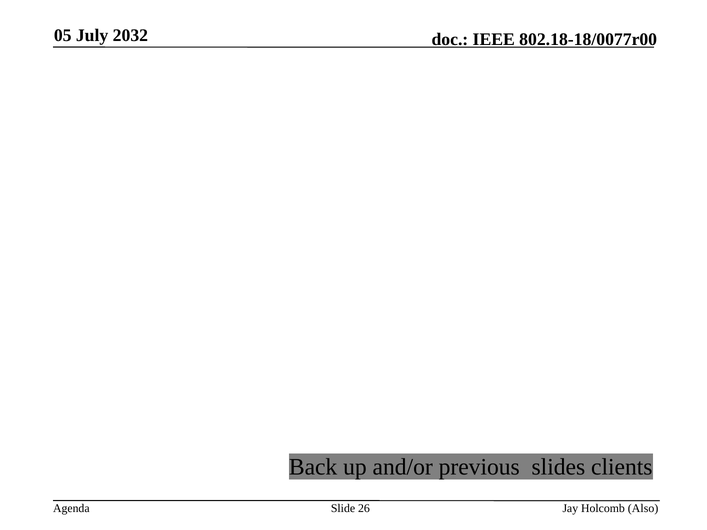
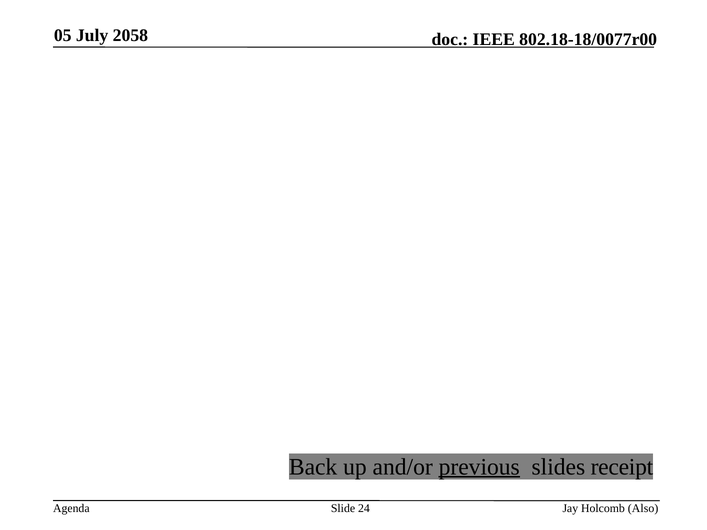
2032: 2032 -> 2058 (130, 35)
previous underline: none -> present (479, 467)
clients: clients -> receipt (622, 467)
26: 26 -> 24 (364, 509)
